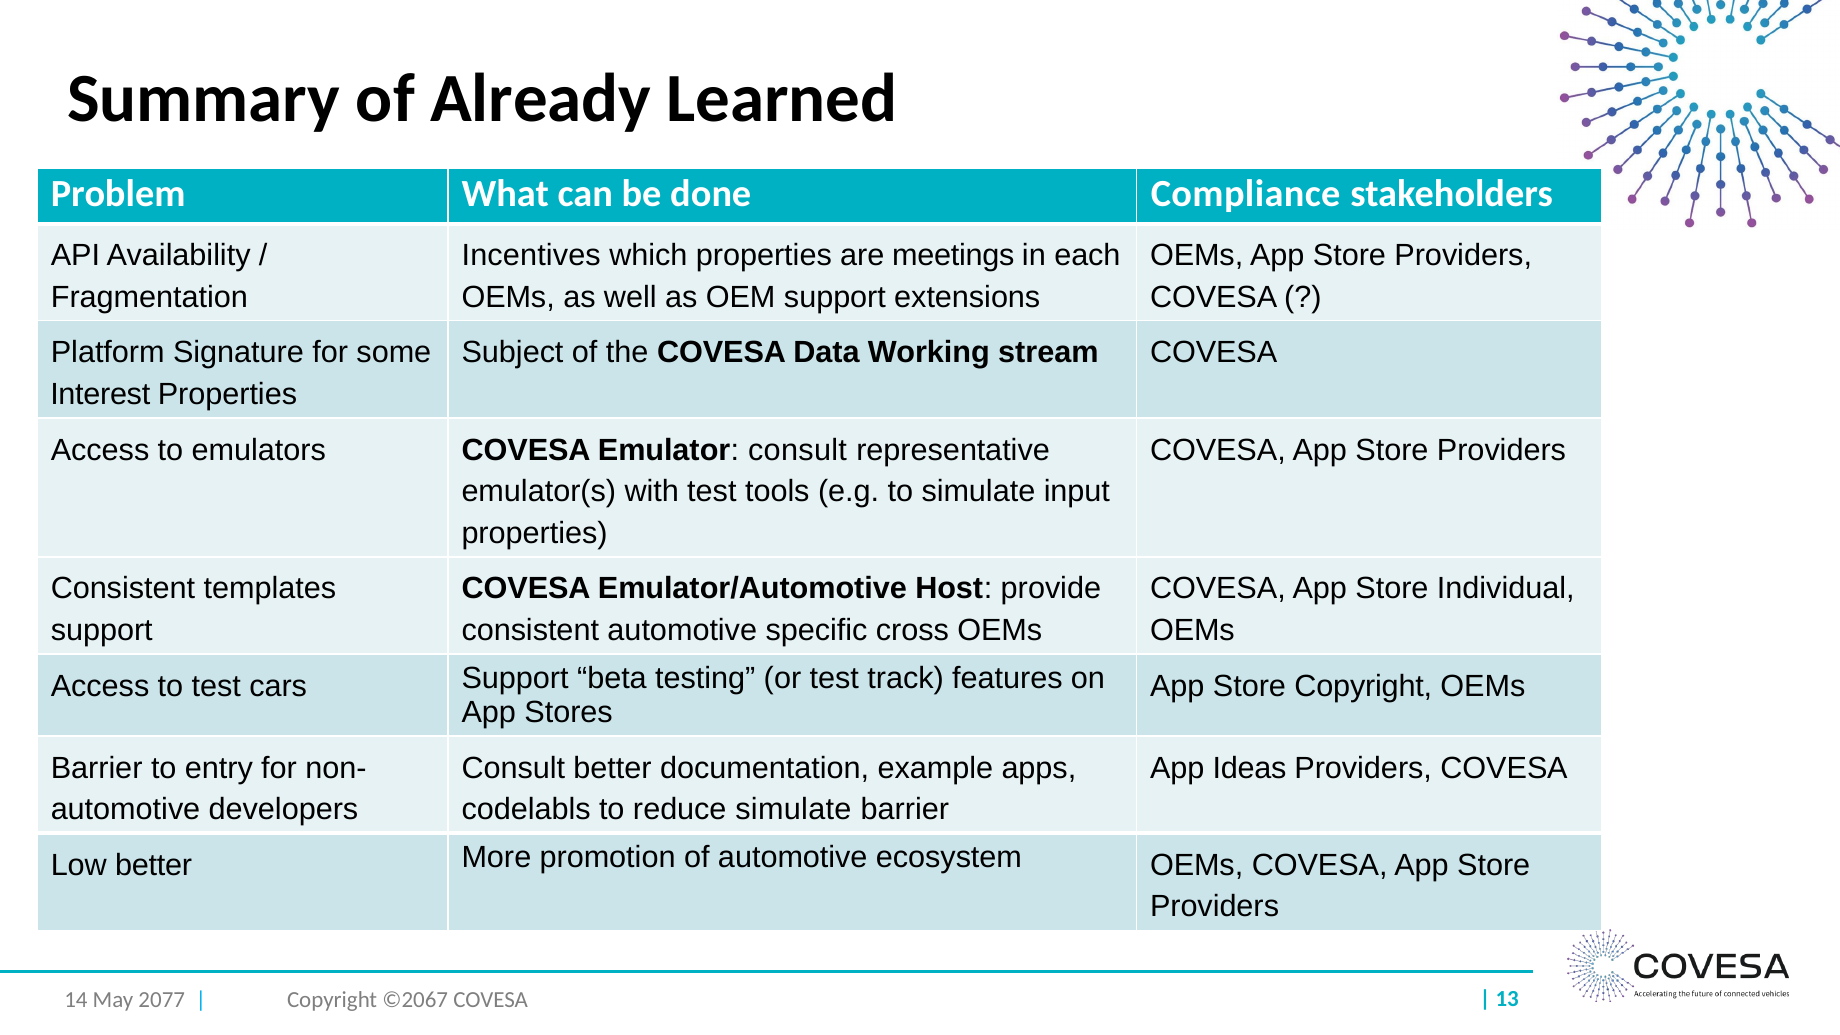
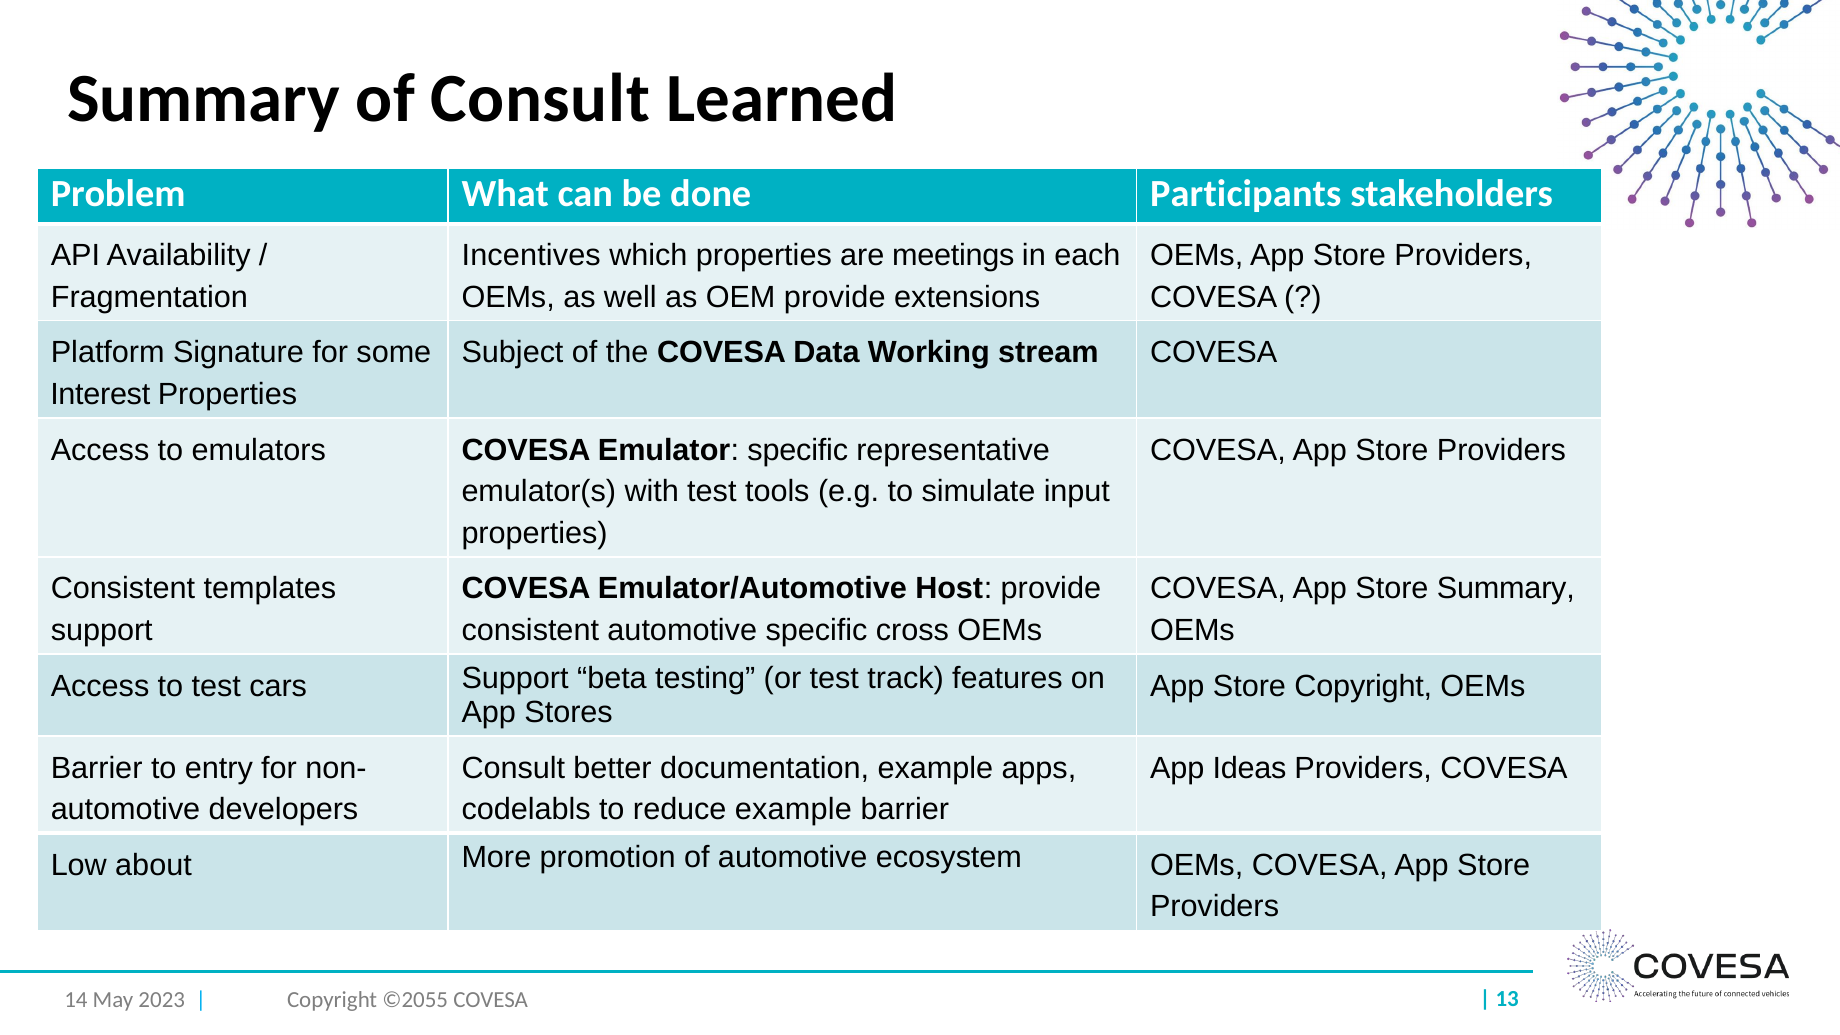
of Already: Already -> Consult (540, 99)
Compliance: Compliance -> Participants (1246, 194)
OEM support: support -> provide (835, 297)
Emulator consult: consult -> specific (798, 450)
Store Individual: Individual -> Summary (1506, 589)
reduce simulate: simulate -> example (793, 810)
Low better: better -> about (154, 865)
2077: 2077 -> 2023 (162, 999)
©2067: ©2067 -> ©2055 (415, 999)
